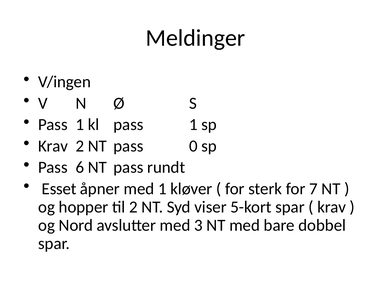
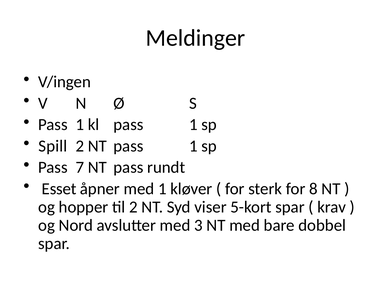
Krav: Krav -> Spill (53, 146)
NT pass 0: 0 -> 1 (193, 146)
6: 6 -> 7 (80, 167)
7: 7 -> 8 (313, 188)
